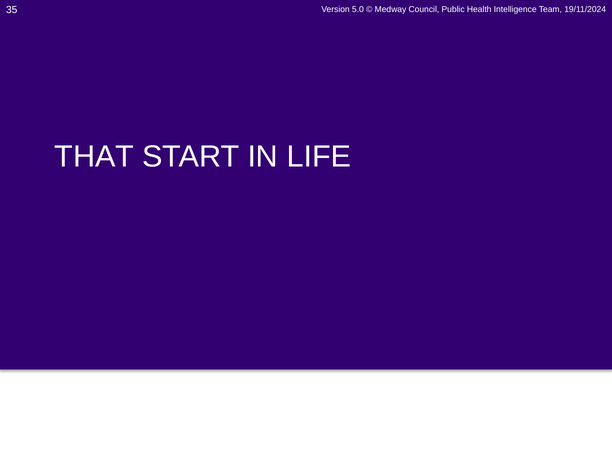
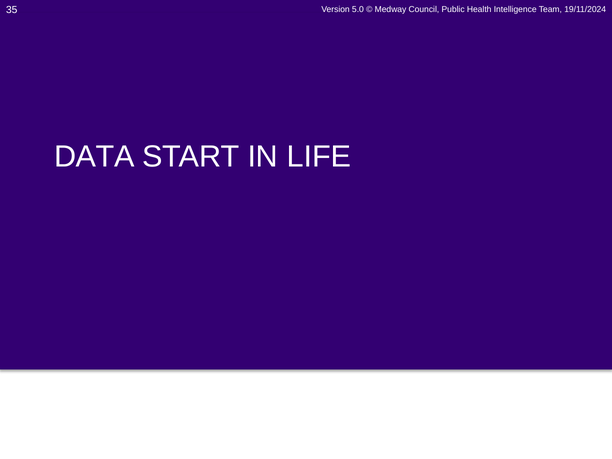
THAT: THAT -> DATA (94, 157)
